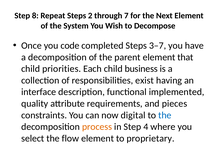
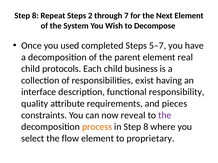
code: code -> used (70, 46)
3–7: 3–7 -> 5–7 (158, 46)
that: that -> real (185, 57)
priorities: priorities -> protocols (62, 69)
implemented: implemented -> responsibility (177, 92)
digital: digital -> reveal (133, 116)
the colour: blue -> purple (165, 116)
in Step 4: 4 -> 8 (146, 127)
